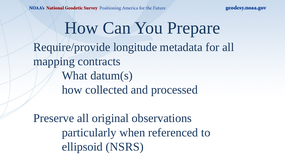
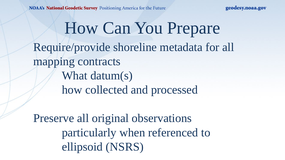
longitude: longitude -> shoreline (135, 47)
